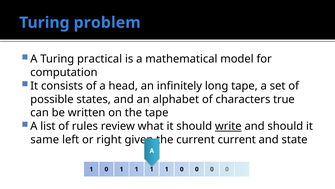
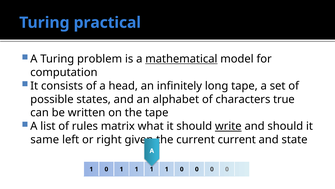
problem: problem -> practical (107, 23)
practical: practical -> problem (100, 59)
mathematical underline: none -> present (181, 59)
review: review -> matrix (118, 126)
